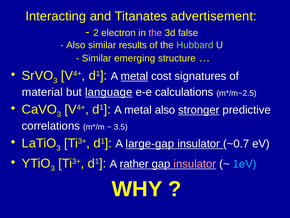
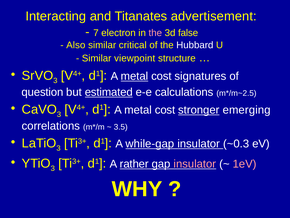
2: 2 -> 7 (96, 33)
results: results -> critical (133, 45)
Hubbard colour: light green -> white (195, 45)
emerging: emerging -> viewpoint (135, 58)
material: material -> question (42, 92)
language: language -> estimated (109, 92)
also: also -> cost (165, 110)
predictive: predictive -> emerging (247, 110)
large-gap: large-gap -> while-gap (150, 143)
~0.7: ~0.7 -> ~0.3 (236, 143)
1eV colour: light blue -> pink (245, 164)
